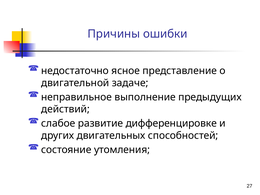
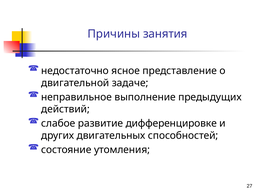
ошибки: ошибки -> занятия (165, 34)
